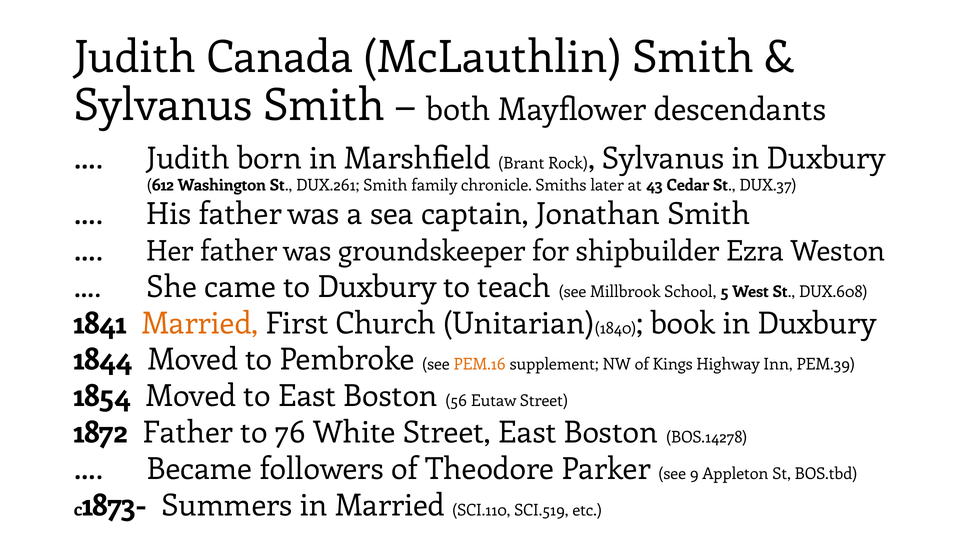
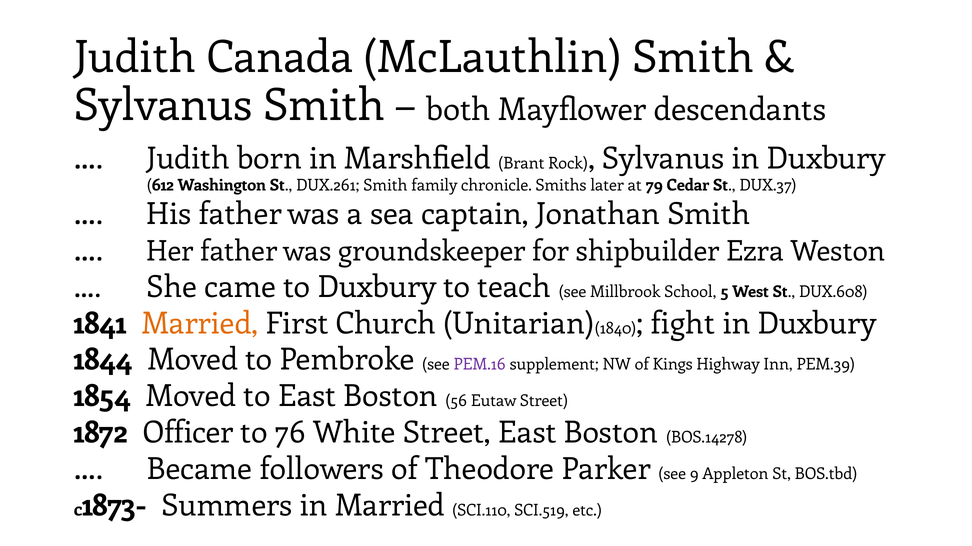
43: 43 -> 79 (654, 186)
book: book -> fight (683, 324)
PEM.16 colour: orange -> purple (480, 365)
1872 Father: Father -> Officer (188, 433)
